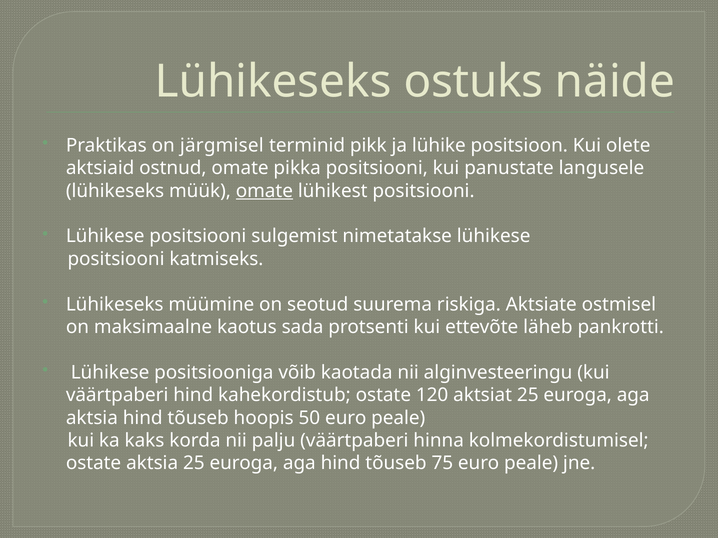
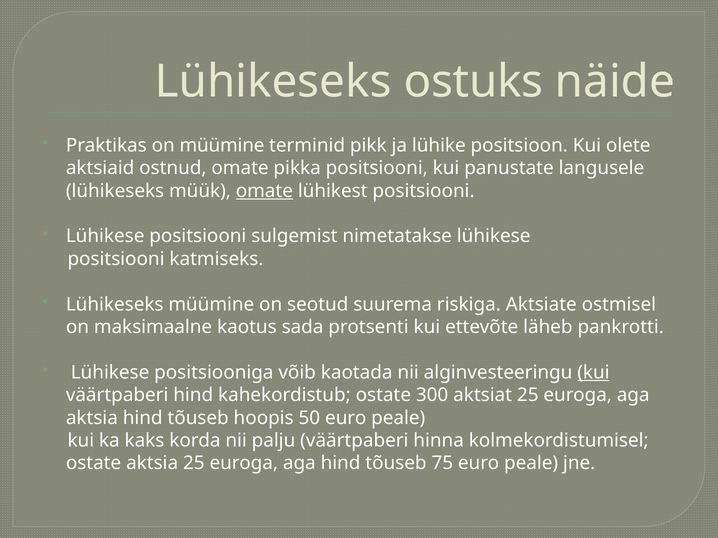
on järgmisel: järgmisel -> müümine (222, 145)
kui underline: none -> present (593, 373)
120: 120 -> 300 (432, 395)
